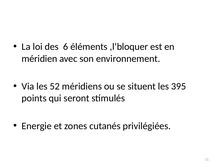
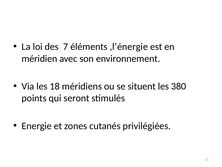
6: 6 -> 7 (66, 47)
,l’bloquer: ,l’bloquer -> ,l’énergie (129, 47)
52: 52 -> 18 (55, 86)
395: 395 -> 380 (179, 86)
